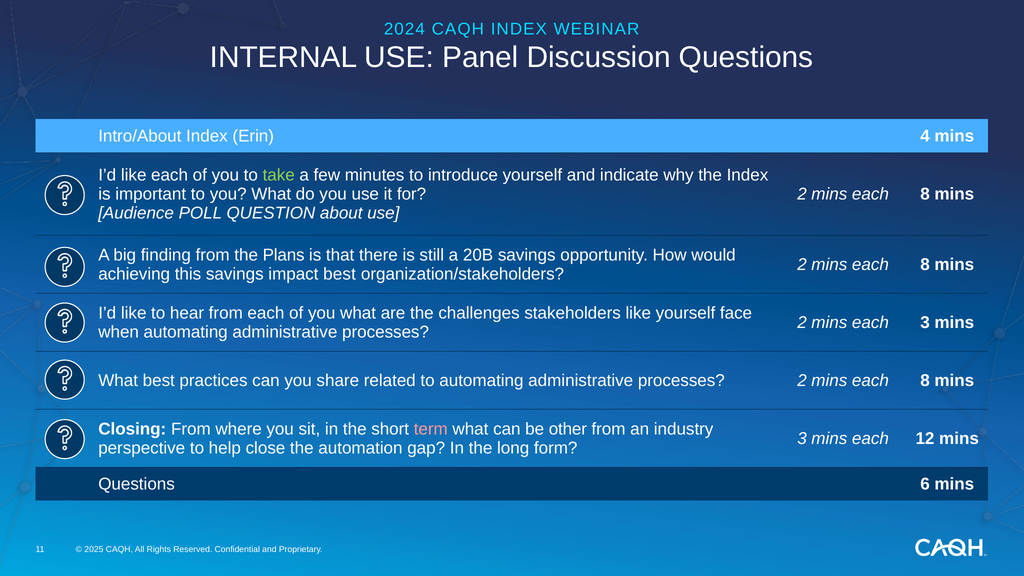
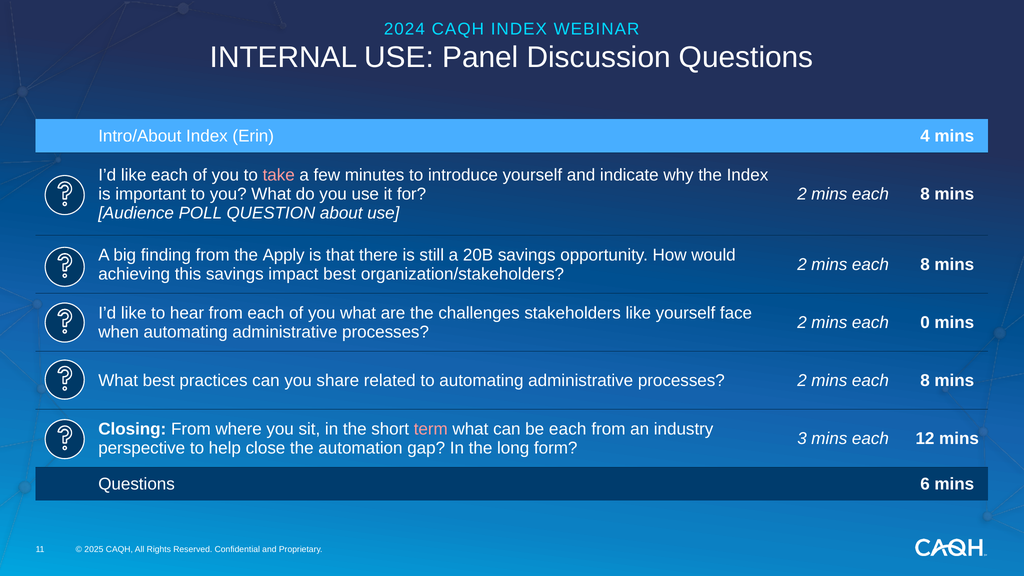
take colour: light green -> pink (279, 175)
Plans: Plans -> Apply (284, 255)
each 3: 3 -> 0 (925, 322)
be other: other -> each (568, 429)
